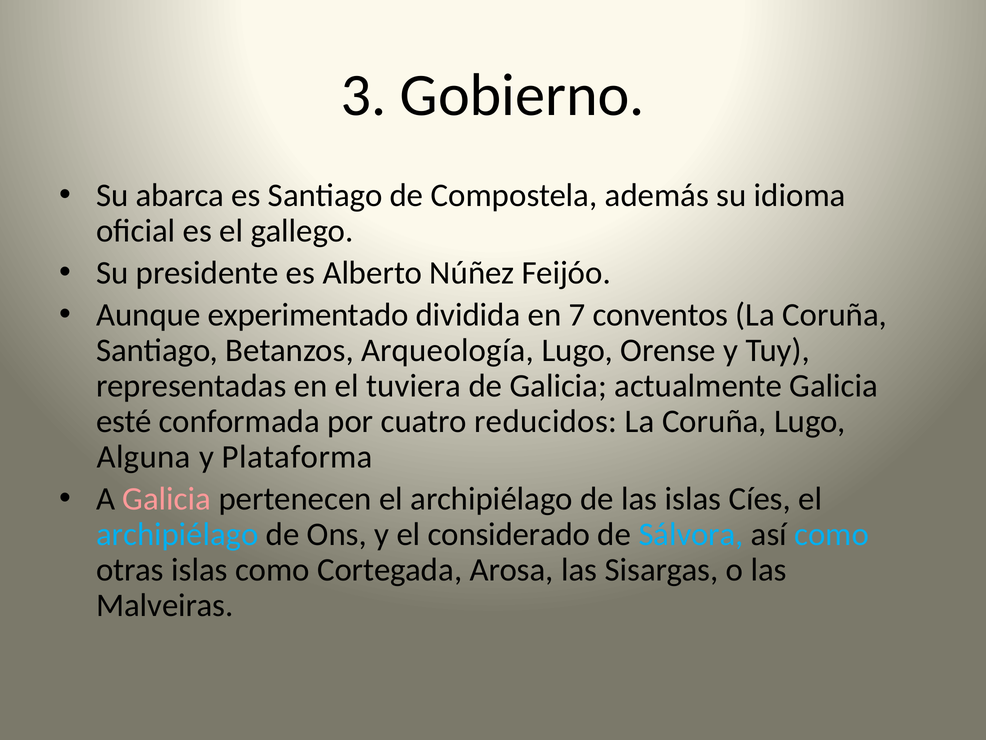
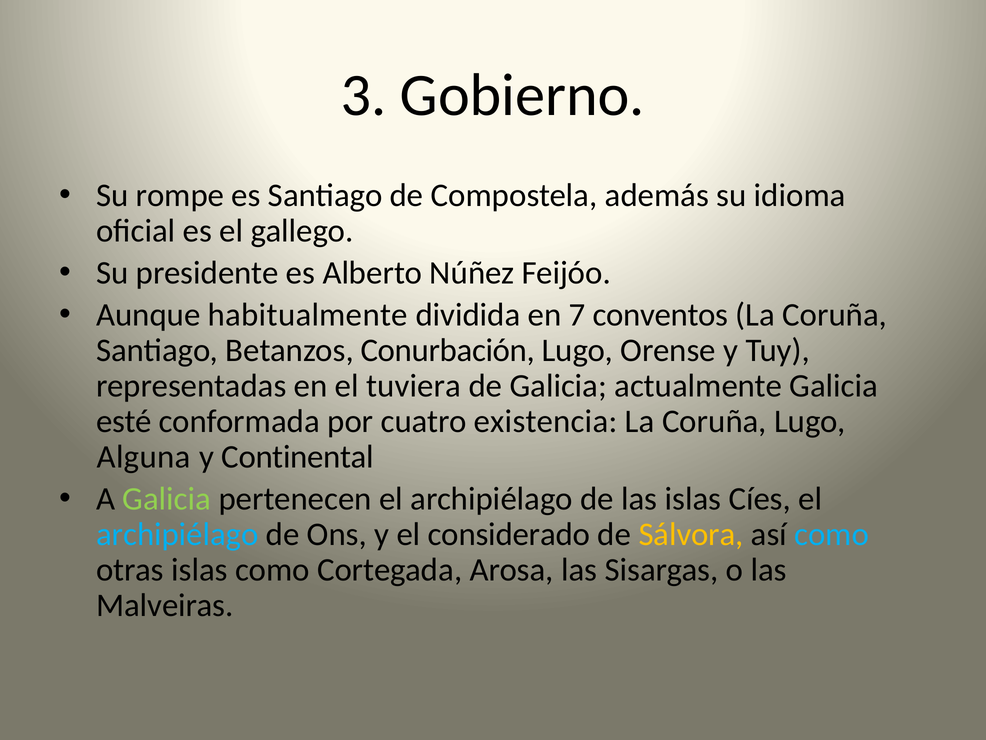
abarca: abarca -> rompe (180, 195)
experimentado: experimentado -> habitualmente (308, 315)
Arqueología: Arqueología -> Conurbación (448, 350)
reducidos: reducidos -> existencia (546, 421)
Plataforma: Plataforma -> Continental (298, 457)
Galicia colour: pink -> light green (167, 499)
Sálvora colour: light blue -> yellow (691, 534)
